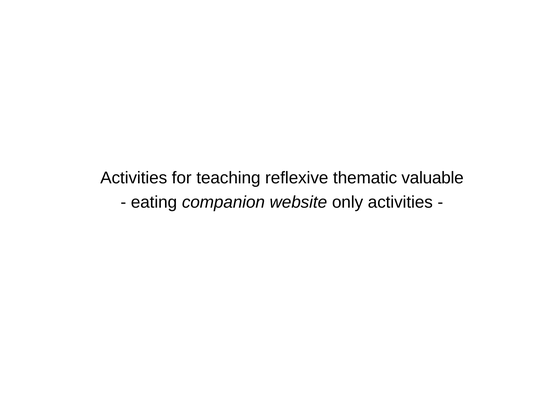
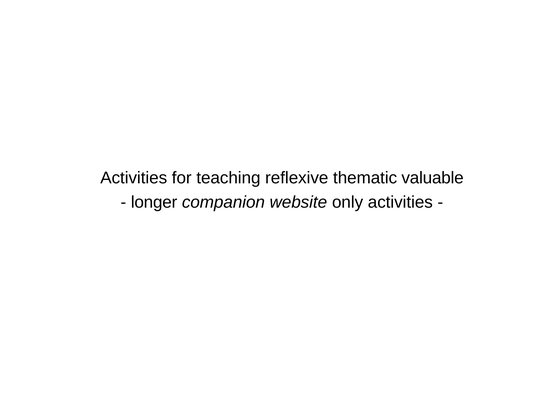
eating: eating -> longer (154, 202)
